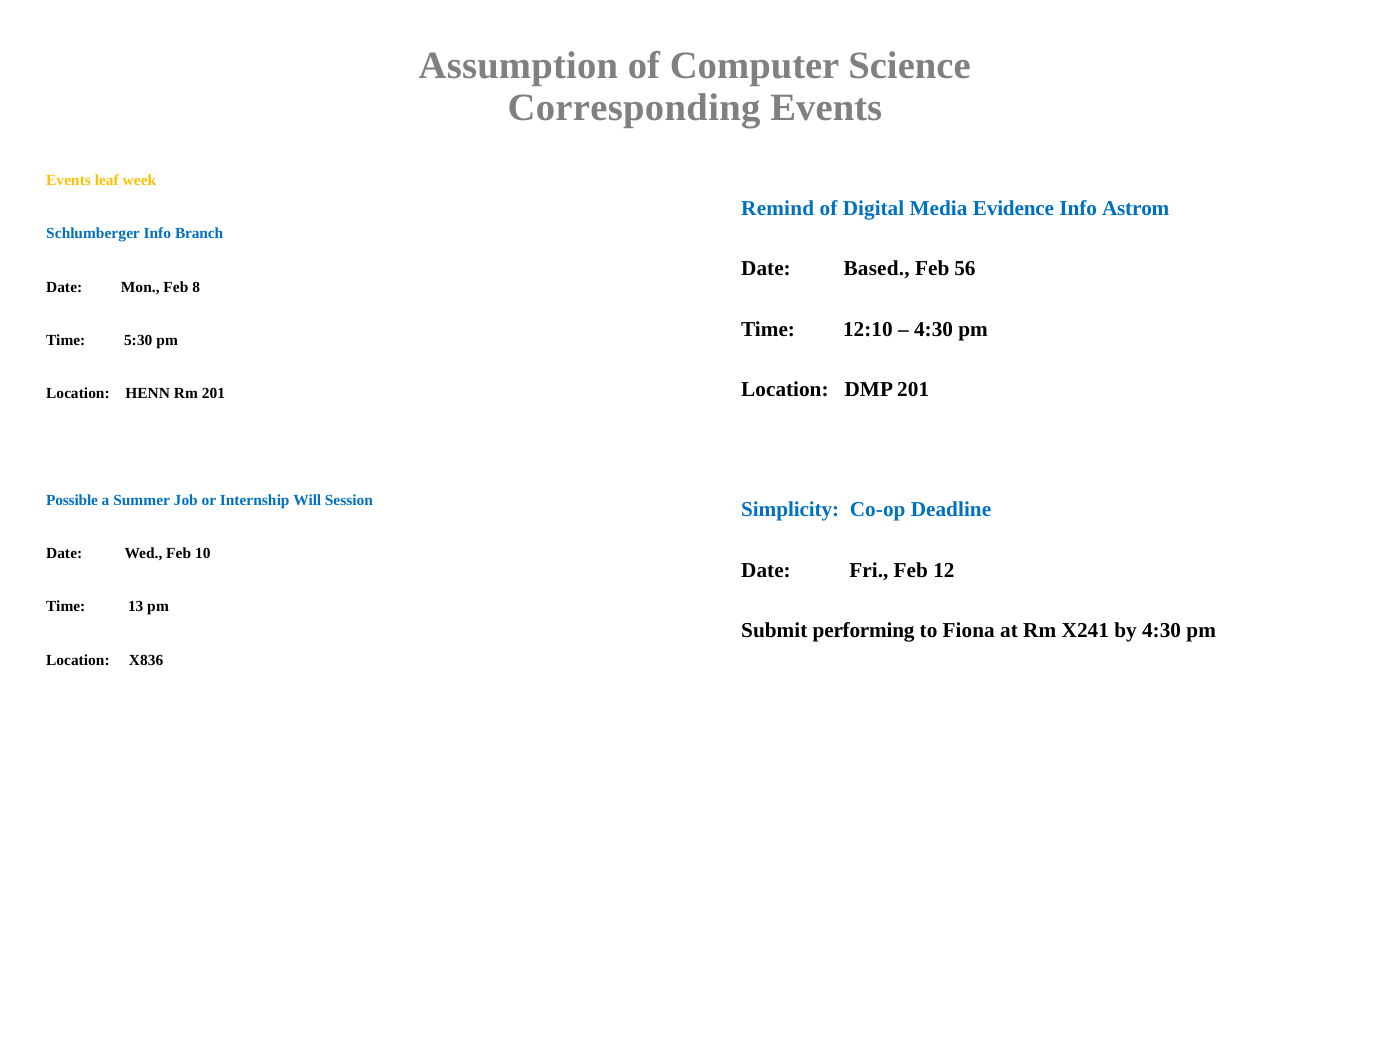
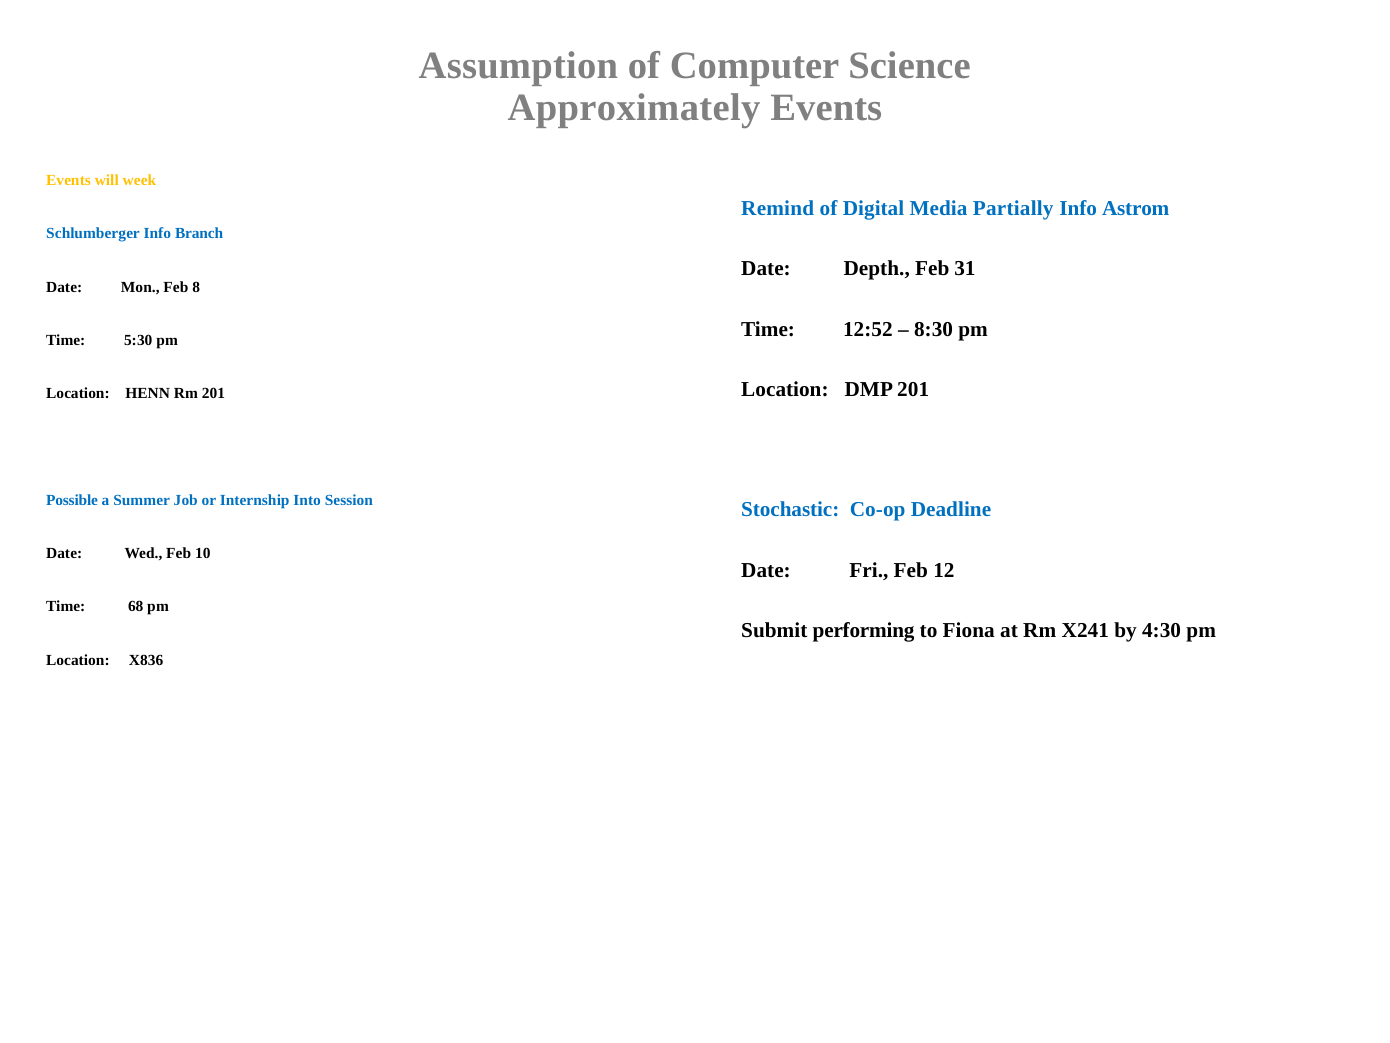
Corresponding: Corresponding -> Approximately (634, 107)
leaf: leaf -> will (107, 180)
Evidence: Evidence -> Partially (1013, 208)
Based: Based -> Depth (877, 269)
56: 56 -> 31 (965, 269)
12:10: 12:10 -> 12:52 (868, 329)
4:30: 4:30 -> 8:30 (934, 329)
Will: Will -> Into (307, 500)
Simplicity: Simplicity -> Stochastic (790, 510)
13: 13 -> 68 (136, 606)
